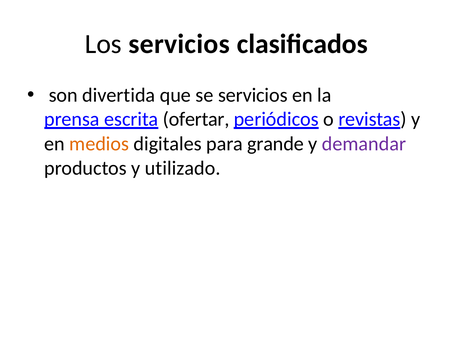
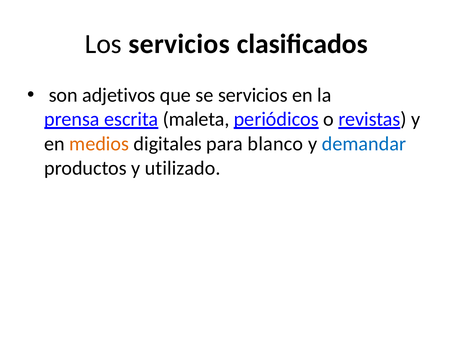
divertida: divertida -> adjetivos (119, 95)
ofertar: ofertar -> maleta (196, 119)
grande: grande -> blanco (275, 144)
demandar colour: purple -> blue (364, 144)
